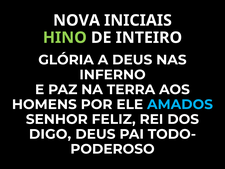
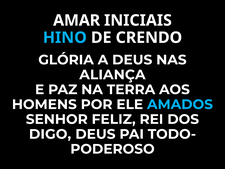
NOVA: NOVA -> AMAR (77, 20)
HINO colour: light green -> light blue (65, 38)
INTEIRO: INTEIRO -> CRENDO (149, 38)
INFERNO: INFERNO -> ALIANÇA (112, 75)
